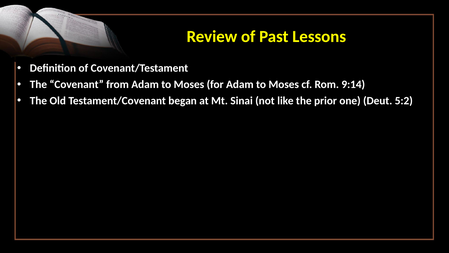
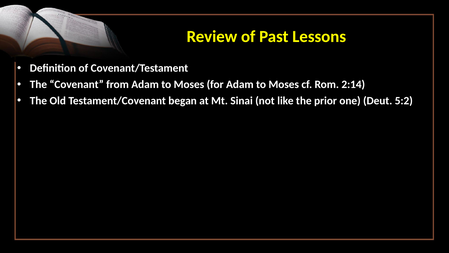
9:14: 9:14 -> 2:14 (353, 84)
